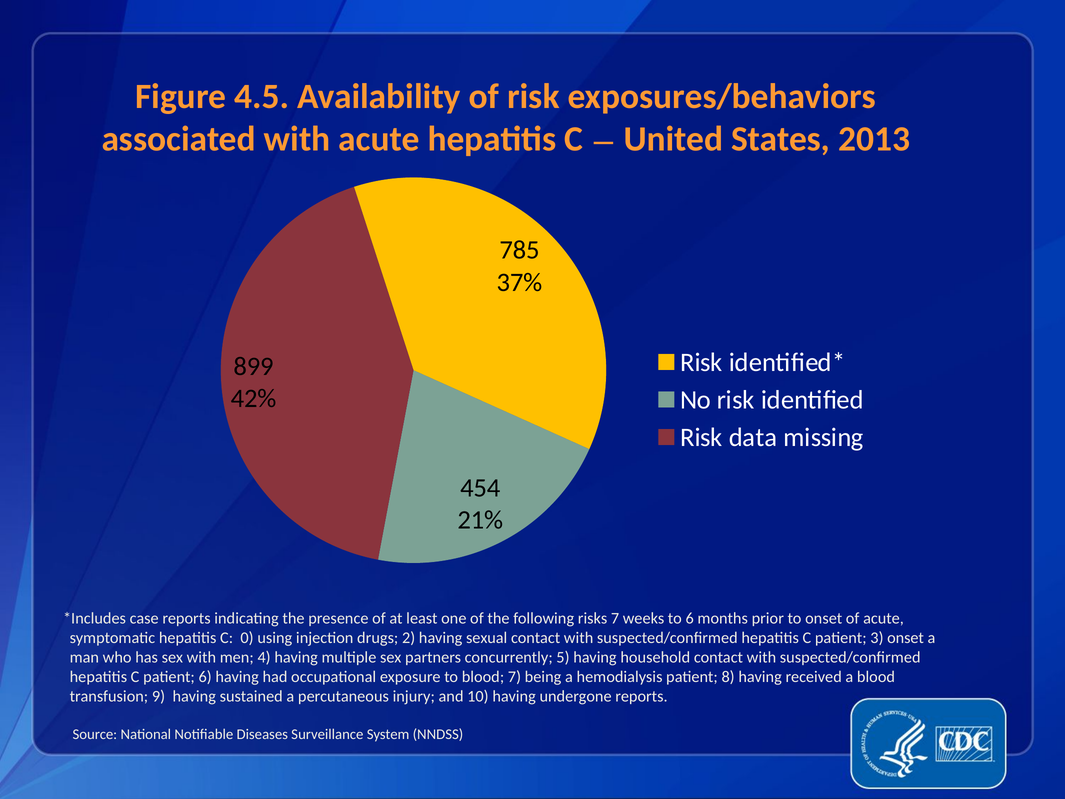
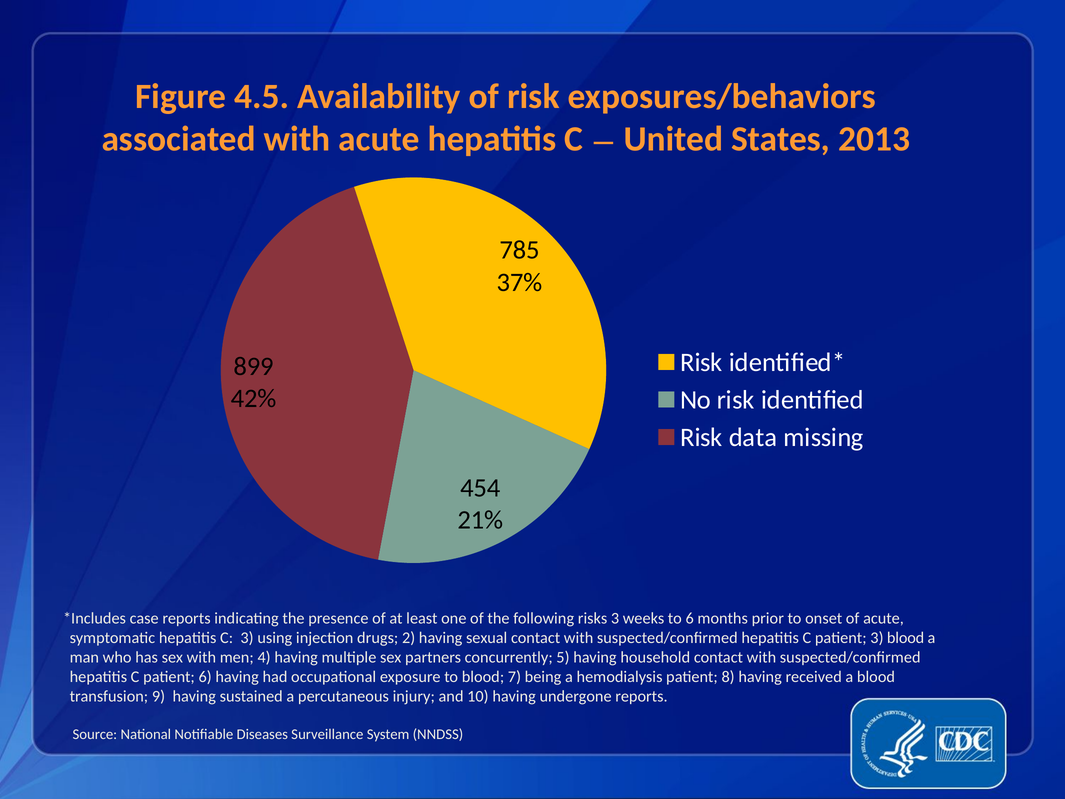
risks 7: 7 -> 3 (615, 618)
C 0: 0 -> 3 (247, 638)
3 onset: onset -> blood (906, 638)
